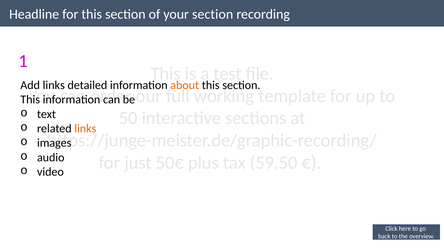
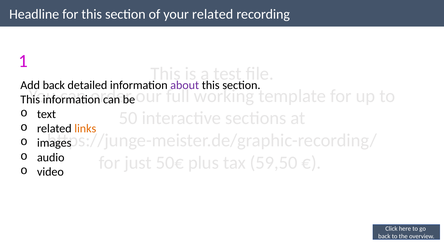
your section: section -> related (213, 14)
Add links: links -> back (54, 85)
about colour: orange -> purple (185, 85)
